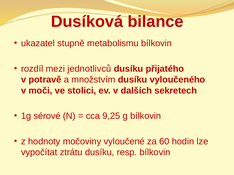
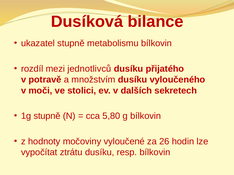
1g sérové: sérové -> stupně (47, 116)
9,25: 9,25 -> 5,80 (111, 116)
60: 60 -> 26 (164, 142)
